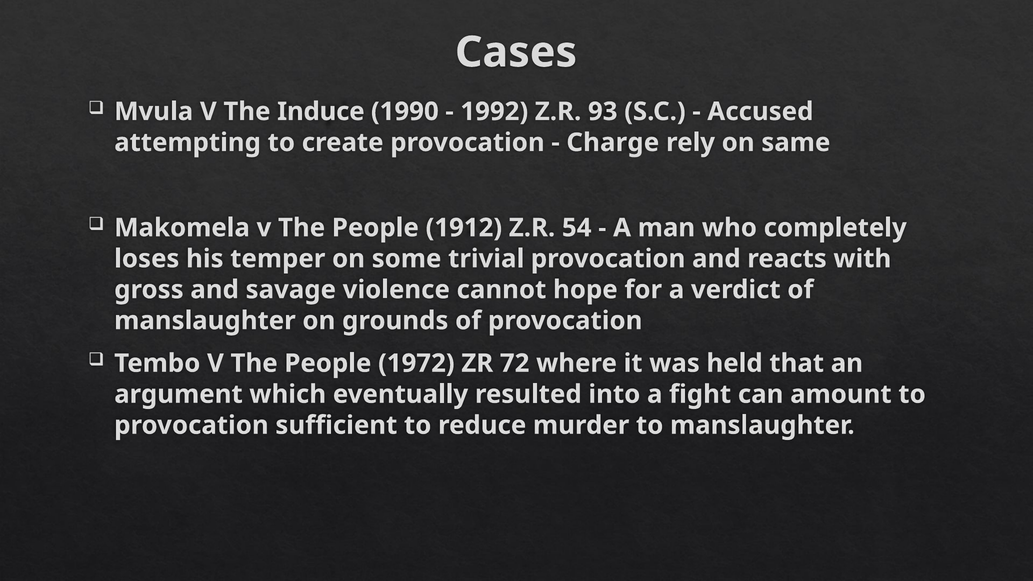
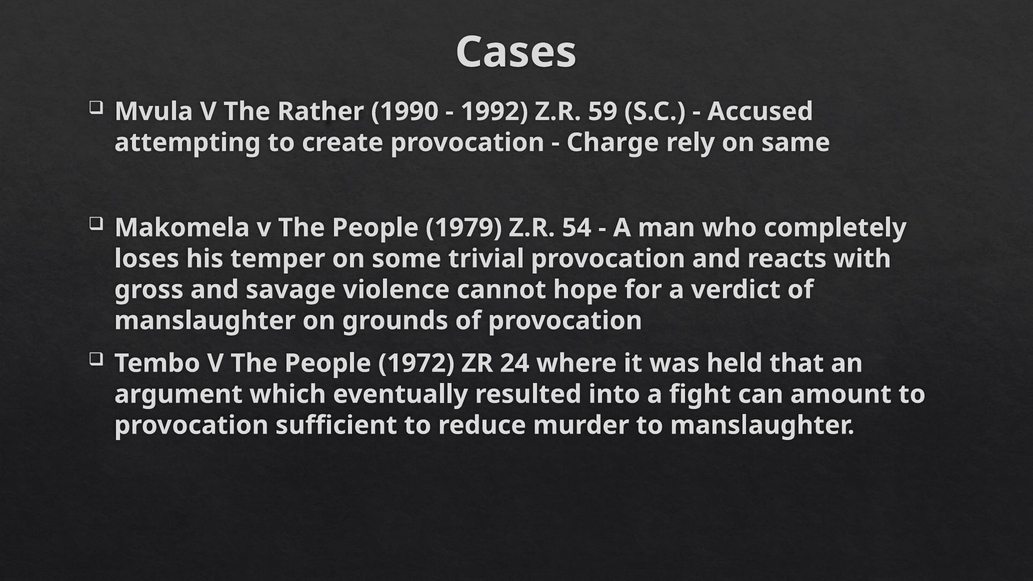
Induce: Induce -> Rather (321, 112)
93: 93 -> 59 (603, 112)
1912: 1912 -> 1979 (464, 228)
72: 72 -> 24 (515, 363)
